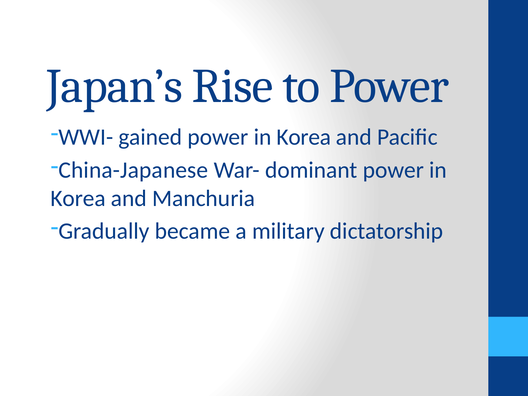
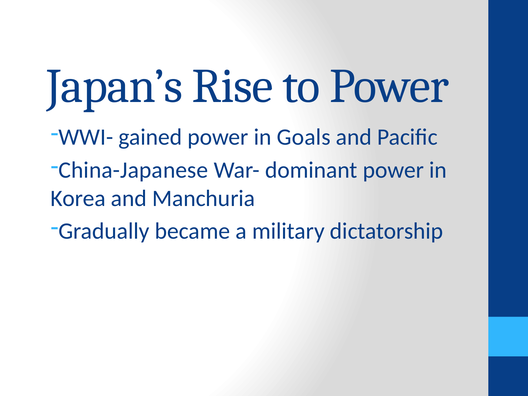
gained power in Korea: Korea -> Goals (304, 137)
